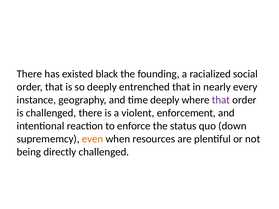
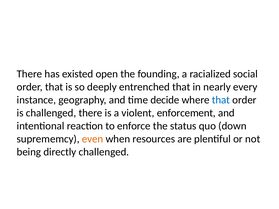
black: black -> open (107, 74)
time deeply: deeply -> decide (165, 100)
that colour: purple -> blue (221, 100)
